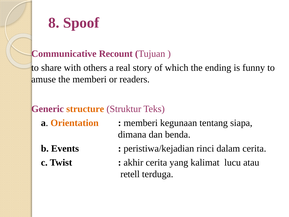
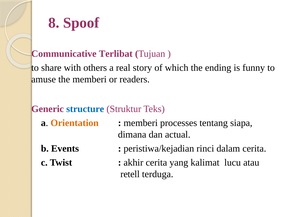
Recount: Recount -> Terlibat (116, 54)
structure colour: orange -> blue (85, 109)
kegunaan: kegunaan -> processes (179, 123)
benda: benda -> actual (178, 134)
